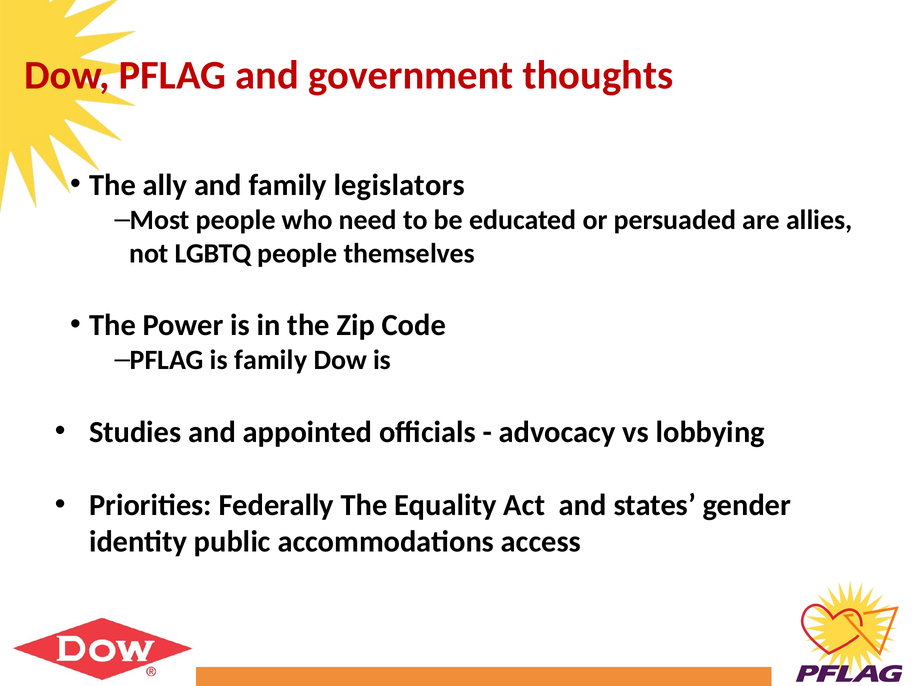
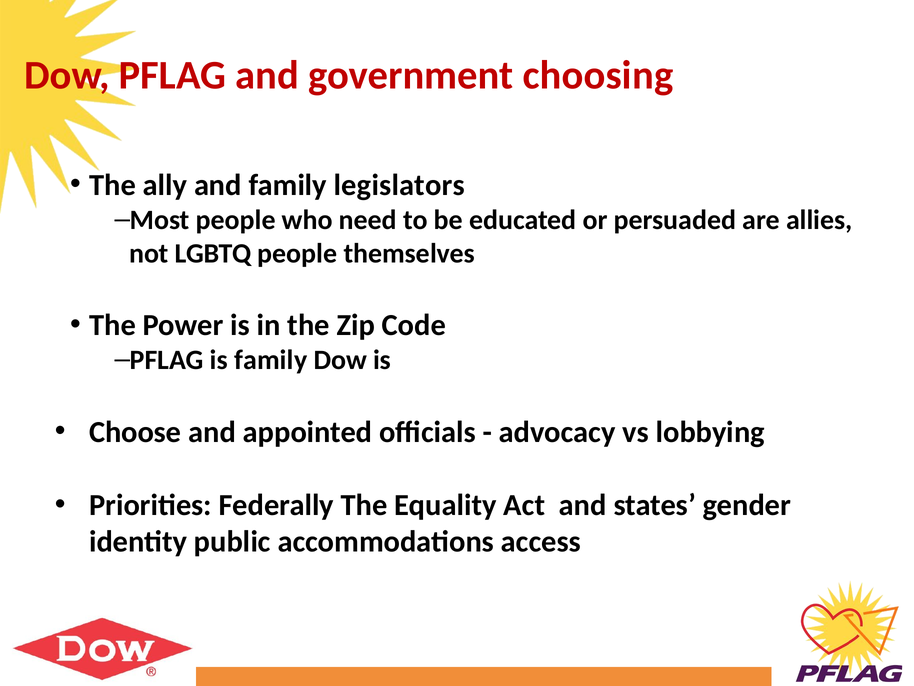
thoughts: thoughts -> choosing (598, 75)
Studies: Studies -> Choose (135, 432)
